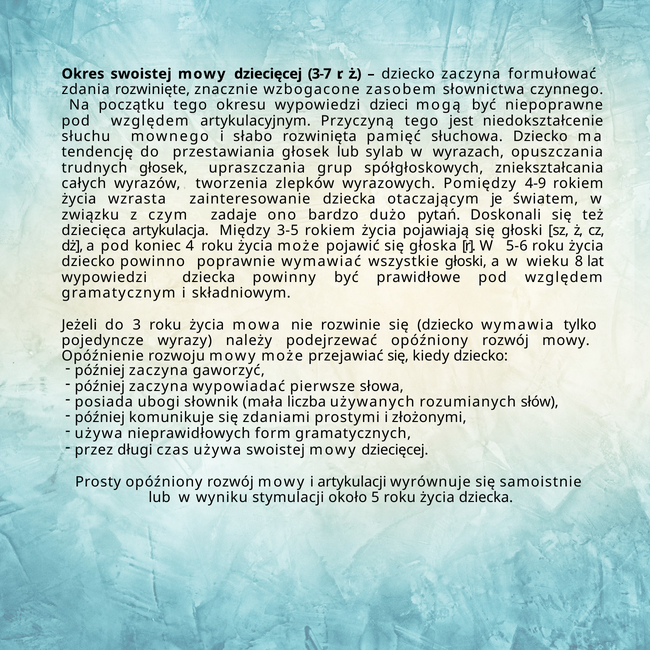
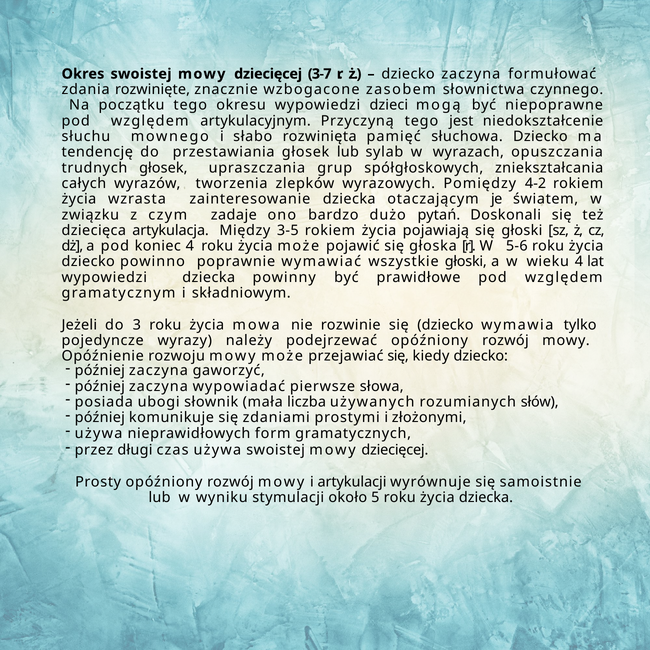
4-9: 4-9 -> 4-2 (536, 183)
wieku 8: 8 -> 4 (579, 262)
